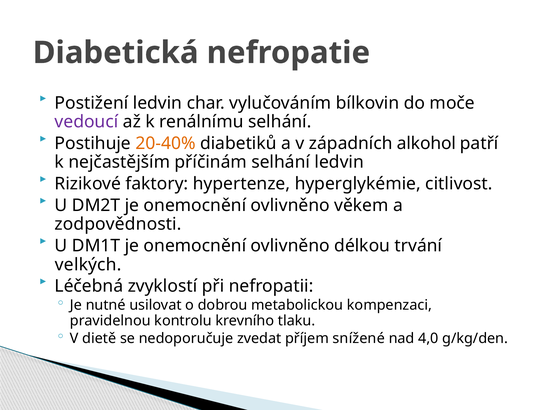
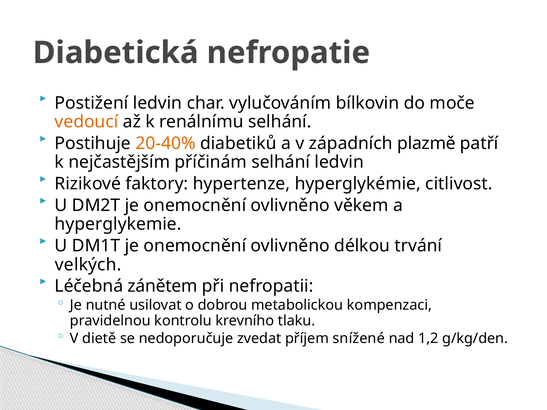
vedoucí colour: purple -> orange (86, 122)
alkohol: alkohol -> plazmě (426, 143)
zodpovědnosti: zodpovědnosti -> hyperglykemie (118, 224)
zvyklostí: zvyklostí -> zánětem (163, 286)
4,0: 4,0 -> 1,2 (428, 339)
